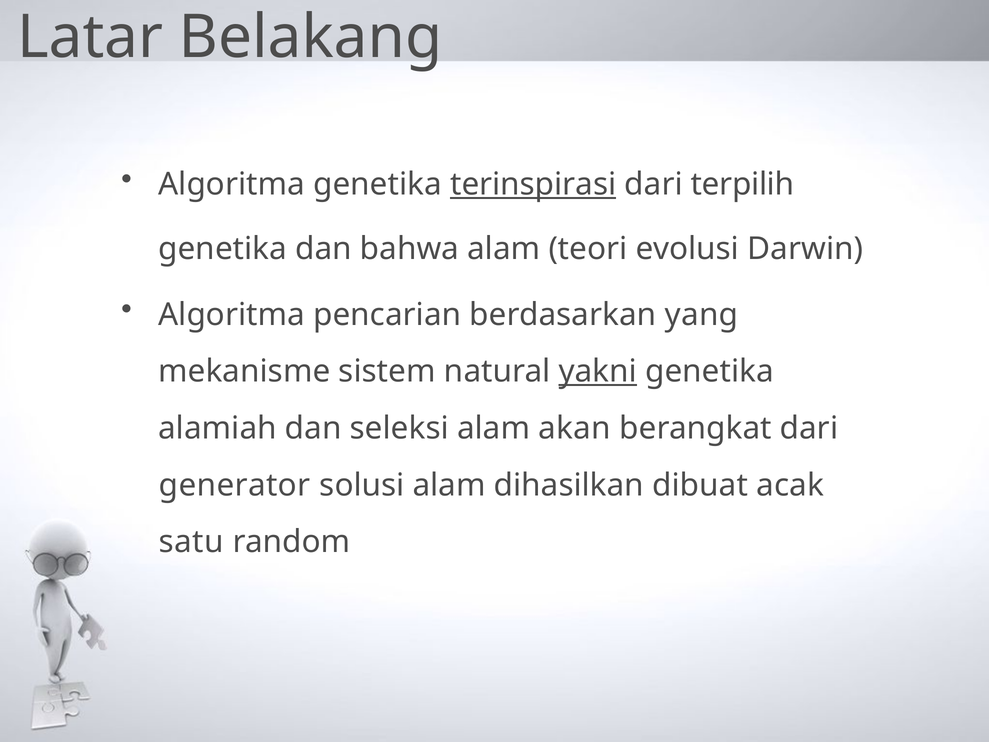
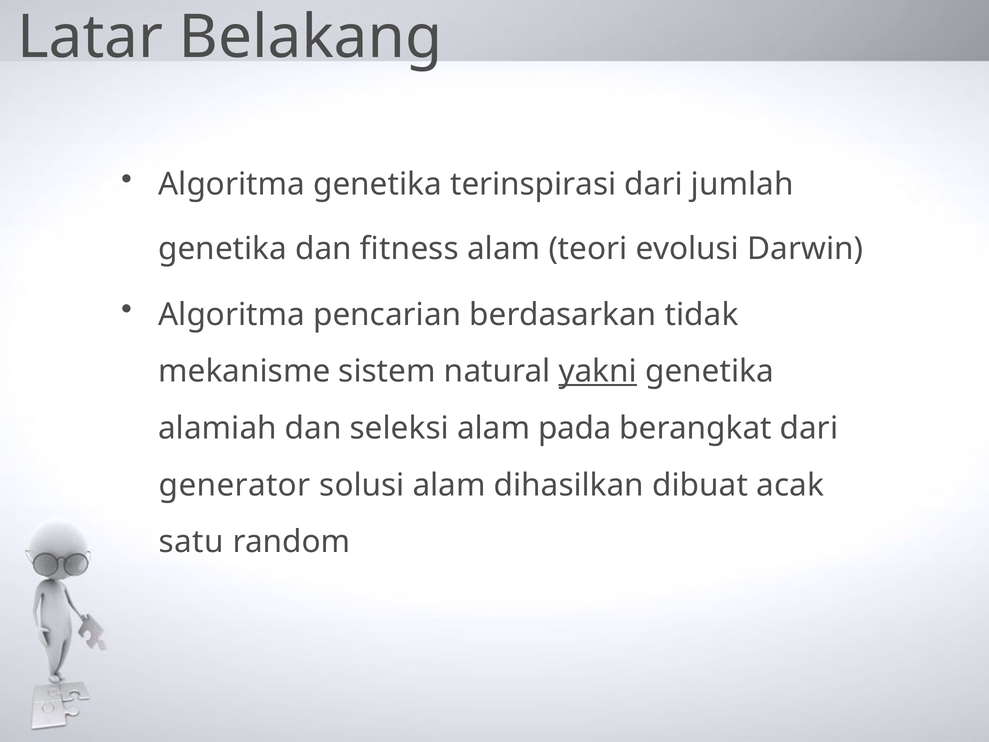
terinspirasi underline: present -> none (533, 184)
terpilih: terpilih -> jumlah (742, 184)
bahwa: bahwa -> fitness (409, 249)
yang: yang -> tidak (702, 315)
akan: akan -> pada (575, 428)
